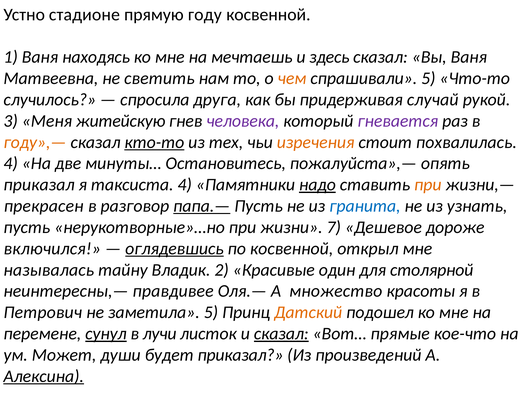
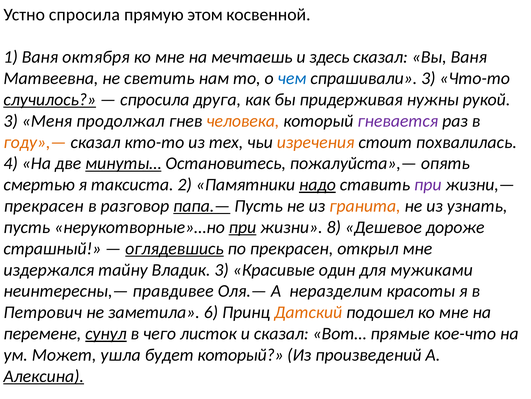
Устно стадионе: стадионе -> спросила (84, 14)
году: году -> этом (205, 14)
находясь: находясь -> октября (96, 57)
чем colour: orange -> blue (292, 78)
спрашивали 5: 5 -> 3 (428, 78)
случилось underline: none -> present (50, 99)
случай: случай -> нужны (433, 99)
житейскую: житейскую -> продолжал (120, 121)
человека colour: purple -> orange (243, 121)
кто-то underline: present -> none (154, 142)
минуты… underline: none -> present (123, 163)
приказал: приказал -> смертью (39, 184)
таксиста 4: 4 -> 2 (185, 184)
при colour: orange -> purple (428, 184)
гранита colour: blue -> orange (365, 206)
при underline: none -> present (243, 227)
7: 7 -> 8 (334, 227)
включился: включился -> страшный (52, 248)
по косвенной: косвенной -> прекрасен (292, 248)
называлась: называлась -> издержался (49, 269)
Владик 2: 2 -> 3 (222, 269)
столярной: столярной -> мужиками (432, 269)
множество: множество -> неразделим (336, 291)
заметила 5: 5 -> 6 (211, 312)
лучи: лучи -> чего (160, 333)
сказал underline: present -> none (281, 333)
души: души -> ушла (121, 354)
будет приказал: приказал -> который (241, 354)
